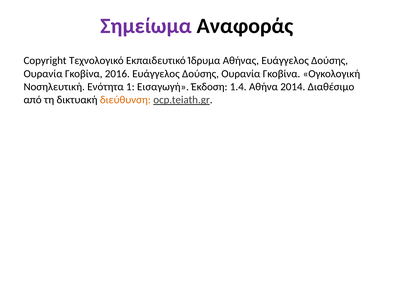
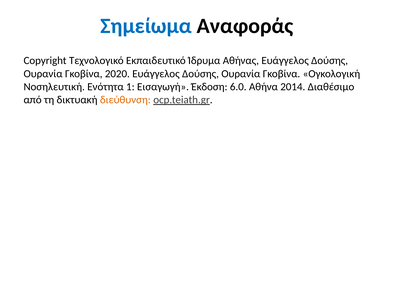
Σημείωμα colour: purple -> blue (146, 26)
2016: 2016 -> 2020 (117, 74)
1.4: 1.4 -> 6.0 (238, 87)
